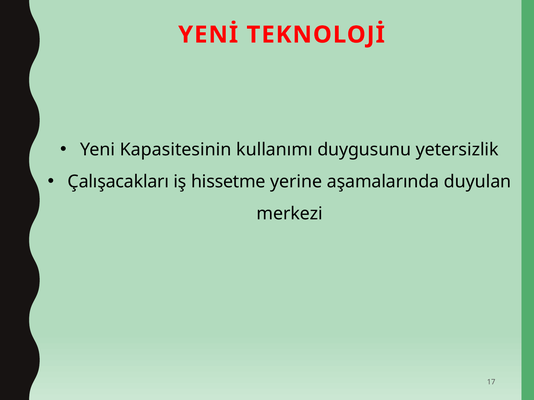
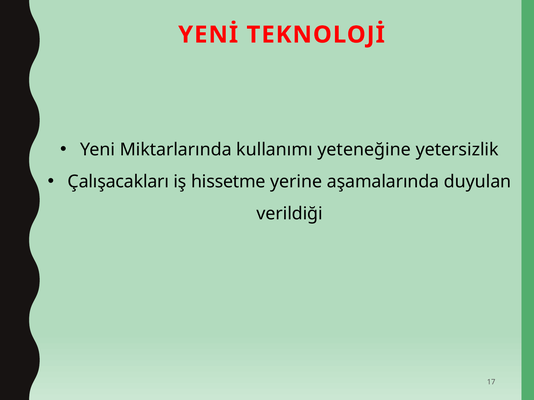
Kapasitesinin: Kapasitesinin -> Miktarlarında (176, 150)
duygusunu: duygusunu -> yeteneğine (364, 150)
merkezi: merkezi -> verildiği (290, 214)
